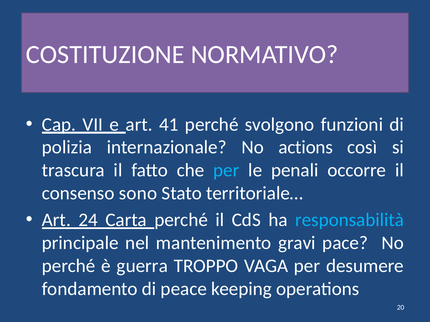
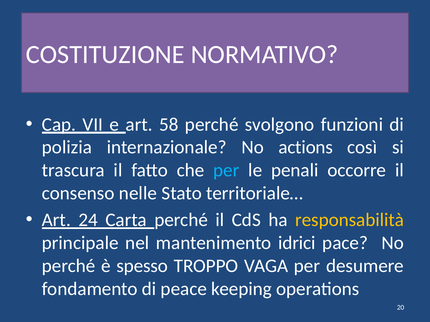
41: 41 -> 58 (169, 125)
sono: sono -> nelle (138, 194)
responsabilità colour: light blue -> yellow (350, 220)
gravi: gravi -> idrici (297, 243)
guerra: guerra -> spesso (142, 266)
